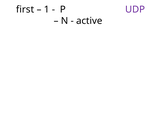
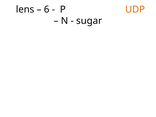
first: first -> lens (25, 9)
1: 1 -> 6 (47, 9)
UDP colour: purple -> orange (135, 9)
active: active -> sugar (89, 21)
